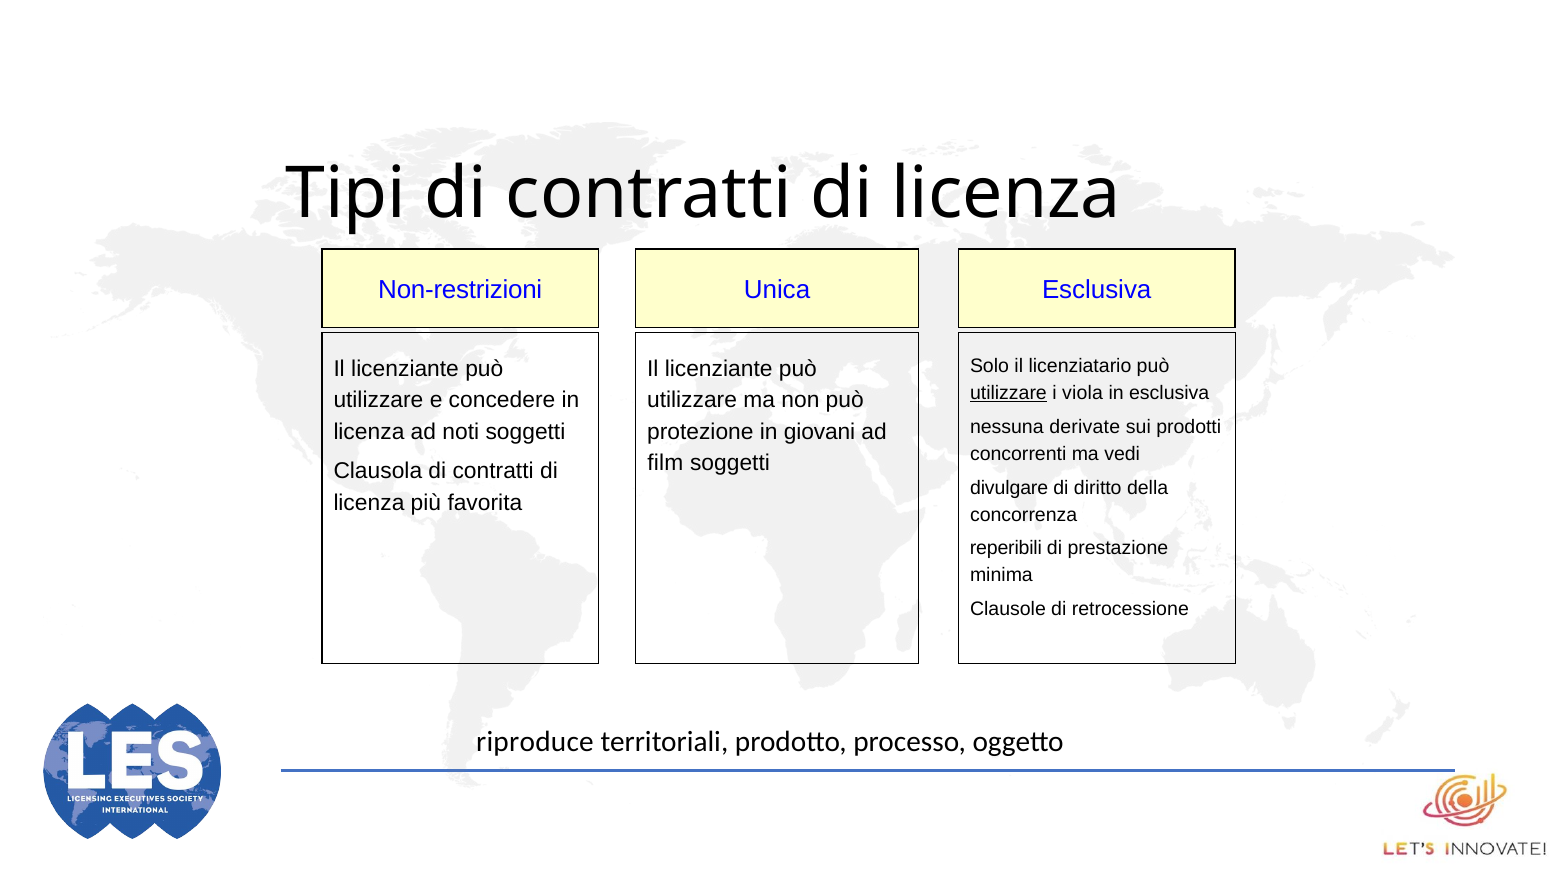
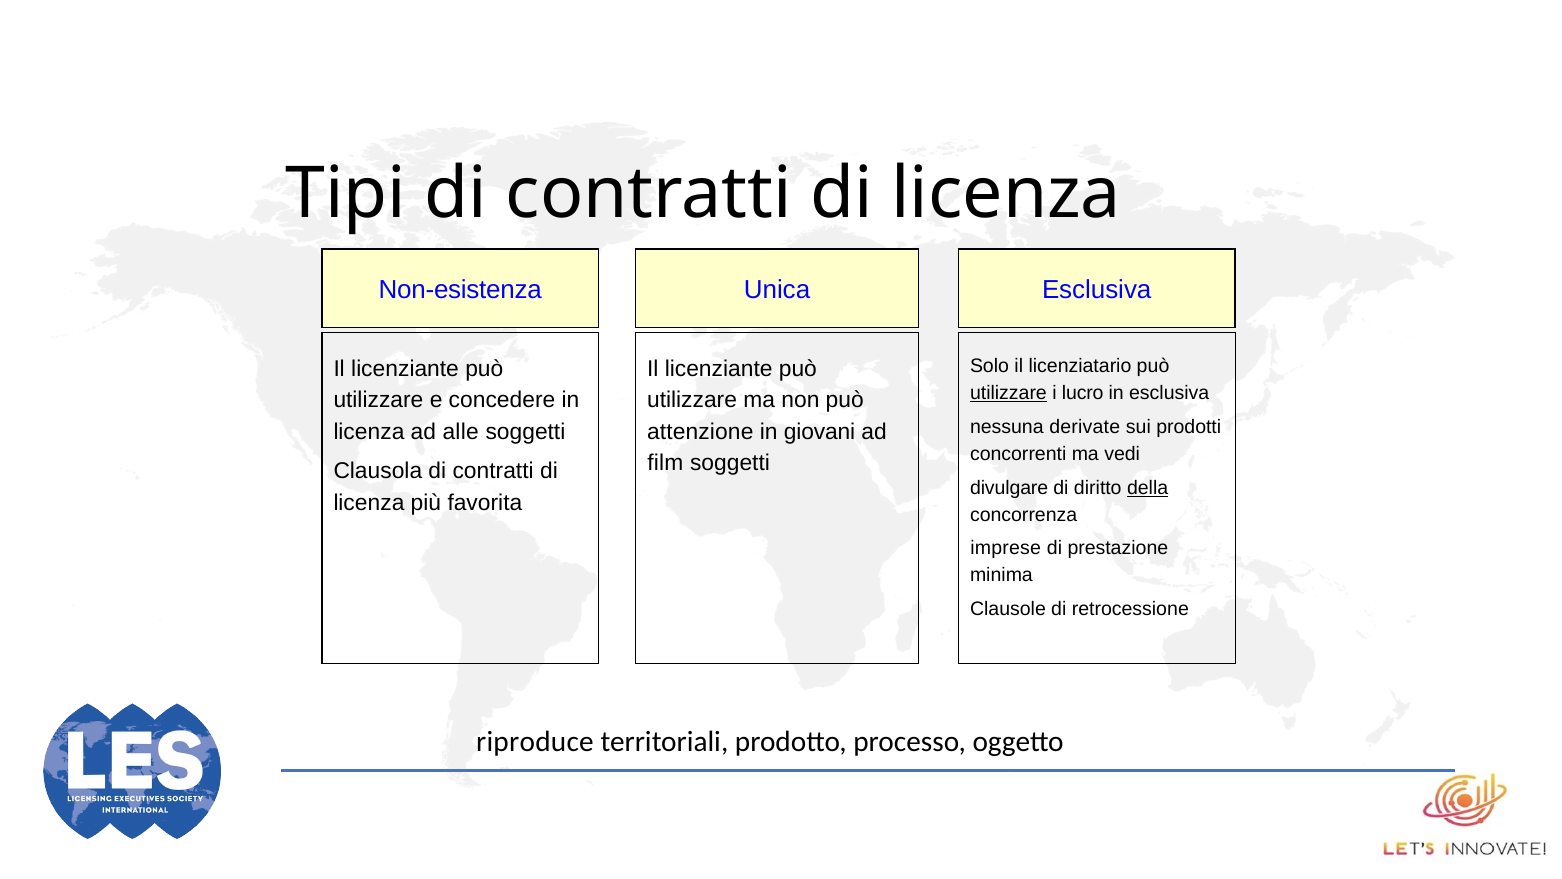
Non-restrizioni: Non-restrizioni -> Non-esistenza (460, 290)
viola: viola -> lucro (1083, 393)
noti: noti -> alle (461, 432)
protezione: protezione -> attenzione (700, 432)
della underline: none -> present (1148, 488)
reperibili: reperibili -> imprese (1006, 548)
